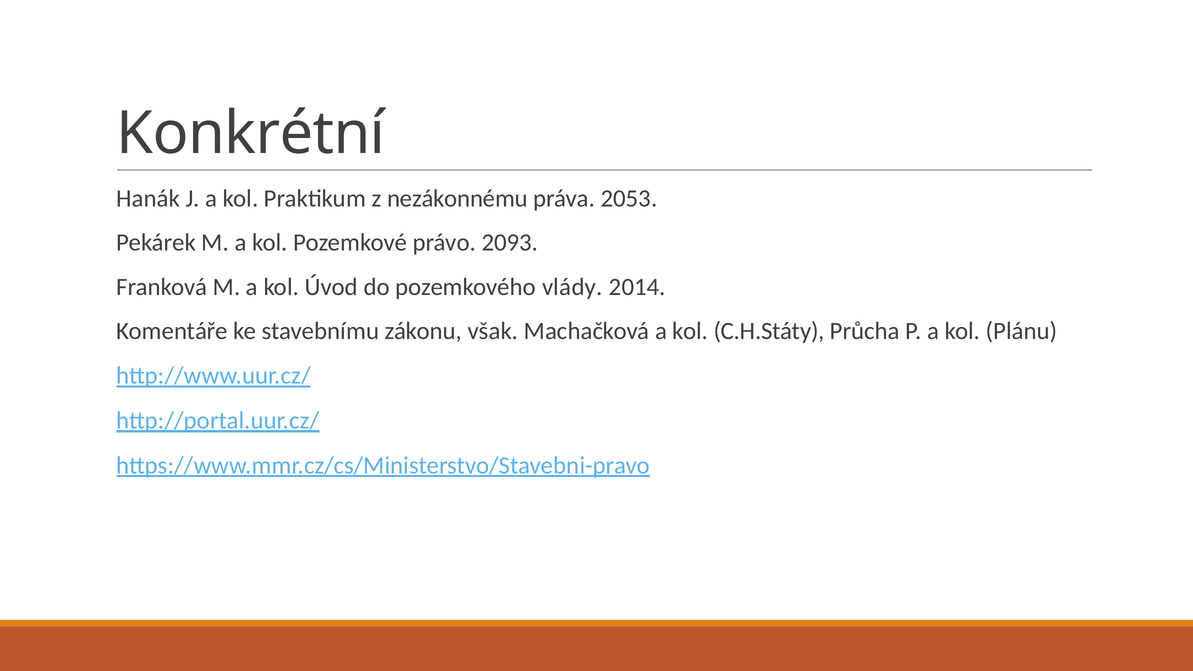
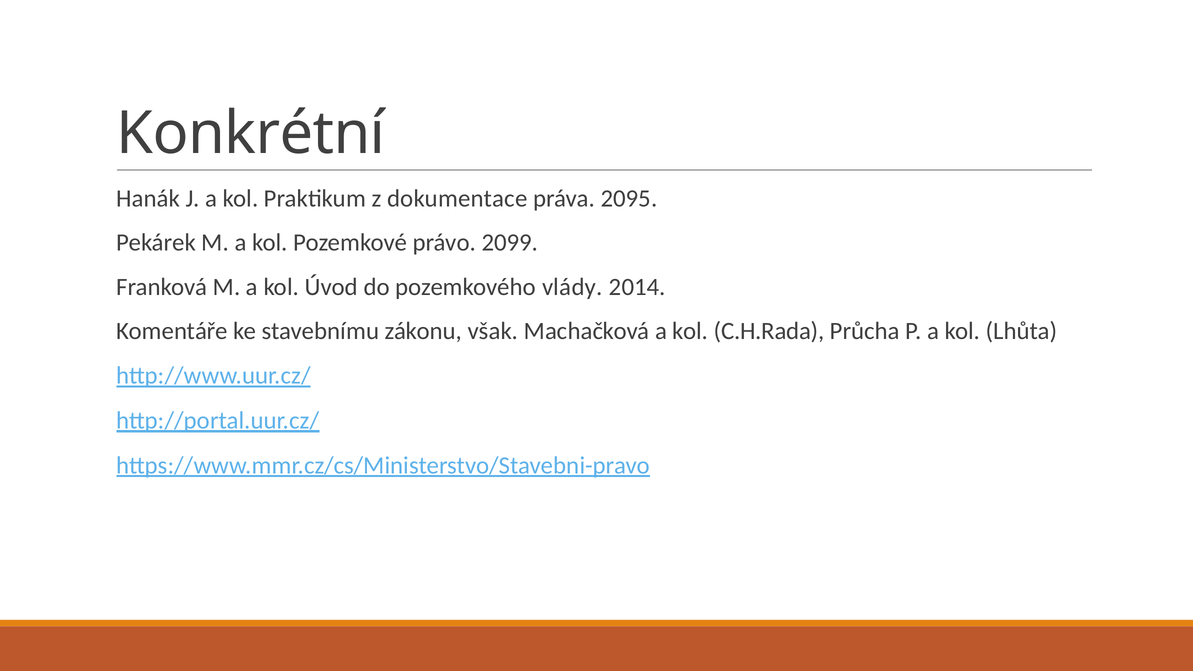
nezákonnému: nezákonnému -> dokumentace (457, 198)
2053: 2053 -> 2095 (629, 198)
2093: 2093 -> 2099 (510, 243)
C.H.Státy: C.H.Státy -> C.H.Rada (769, 331)
Plánu: Plánu -> Lhůta (1022, 331)
